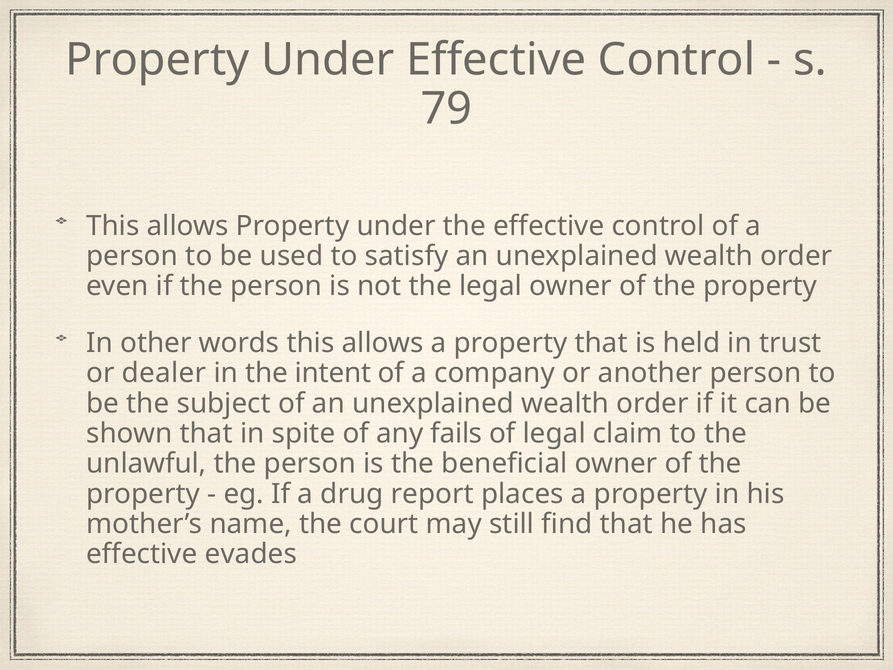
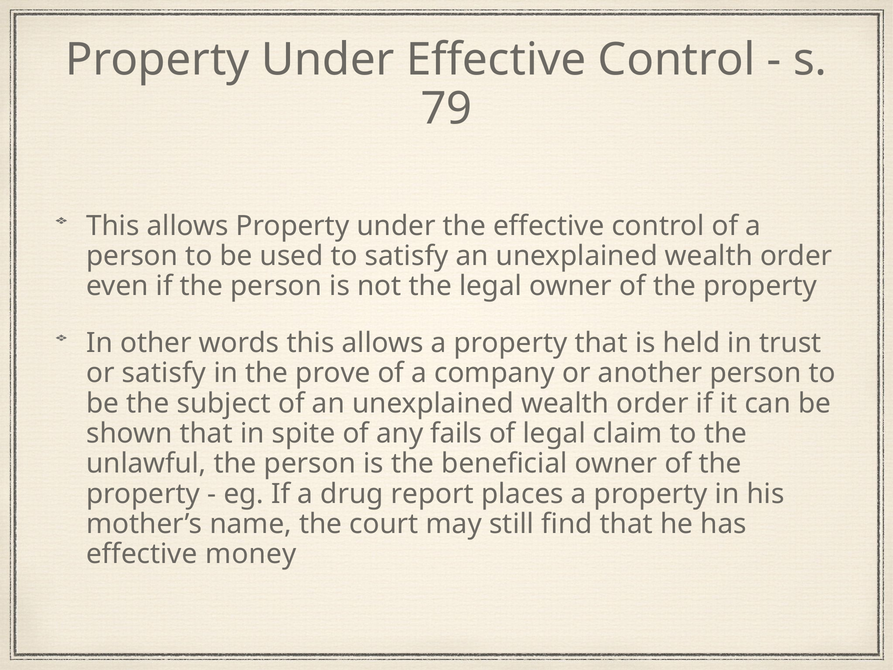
or dealer: dealer -> satisfy (164, 373)
intent: intent -> prove (333, 373)
evades: evades -> money (251, 554)
